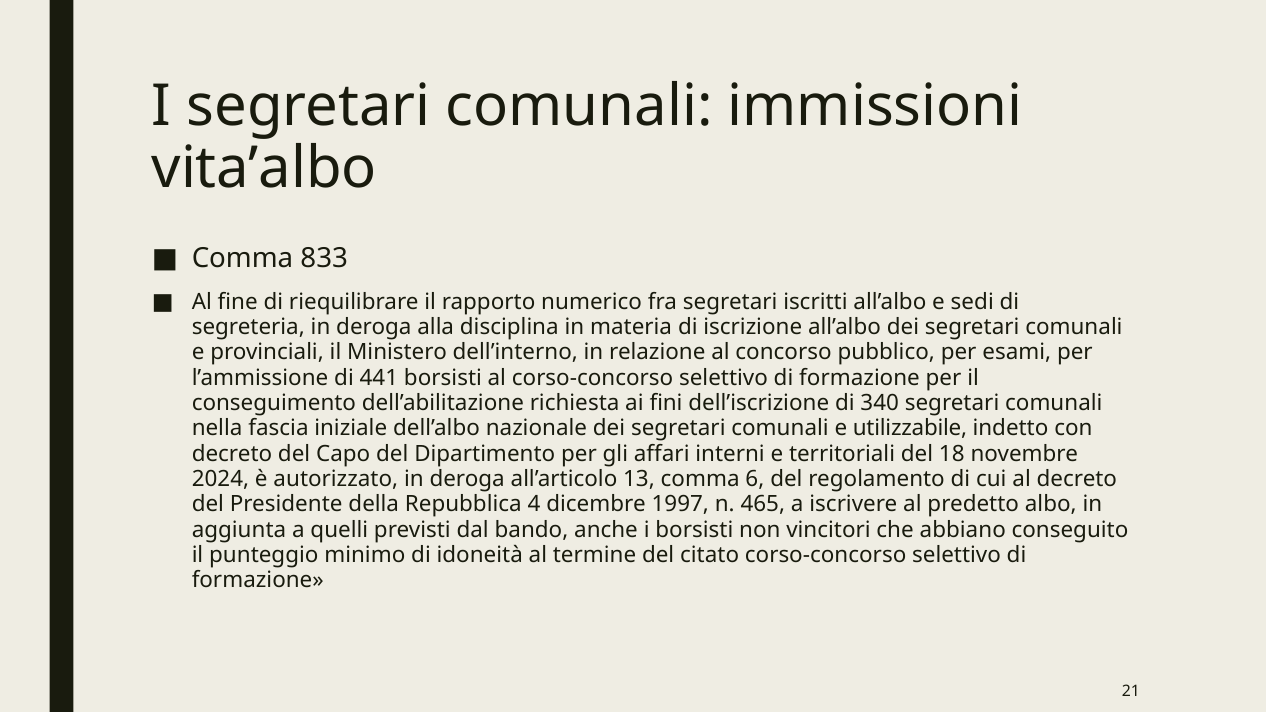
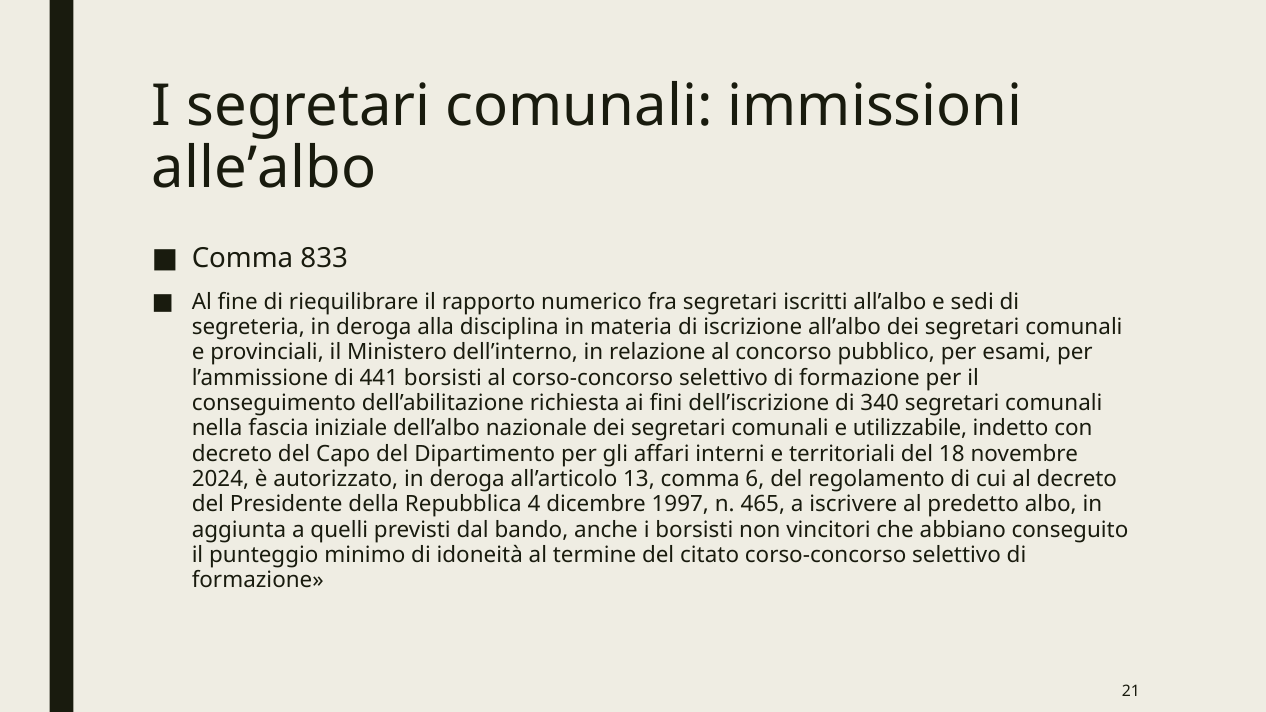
vita’albo: vita’albo -> alle’albo (264, 168)
